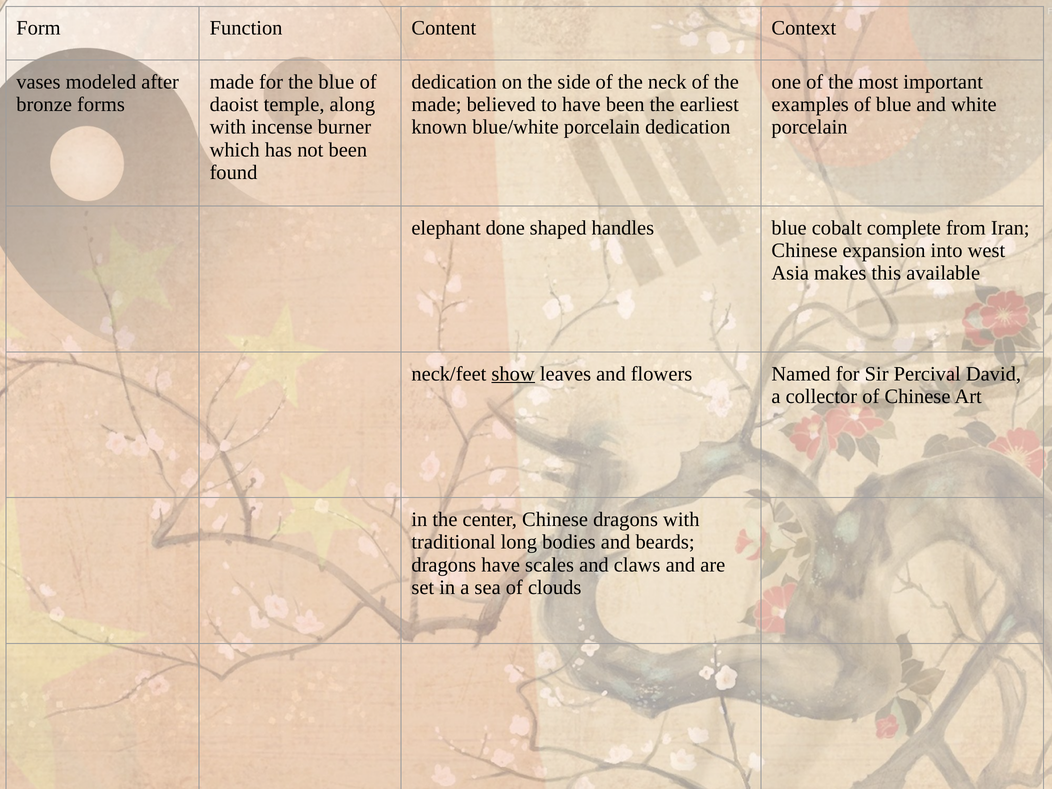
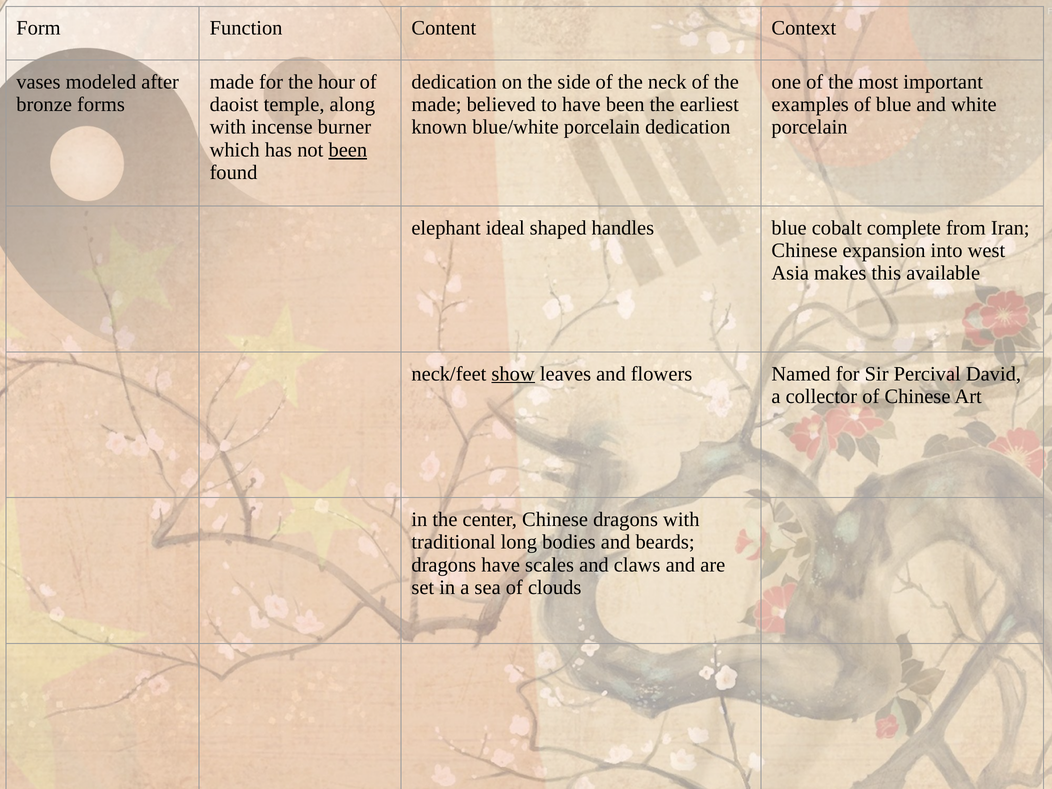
the blue: blue -> hour (337, 82)
been underline: none -> present (348, 150)
done: done -> ideal (505, 228)
